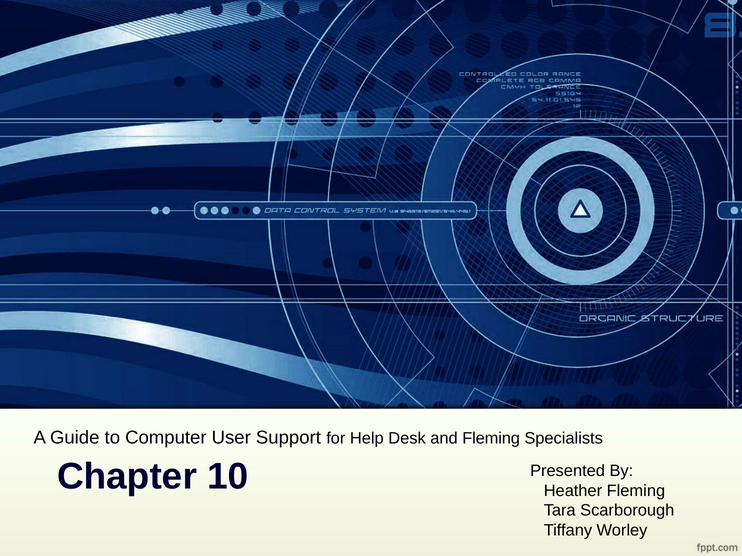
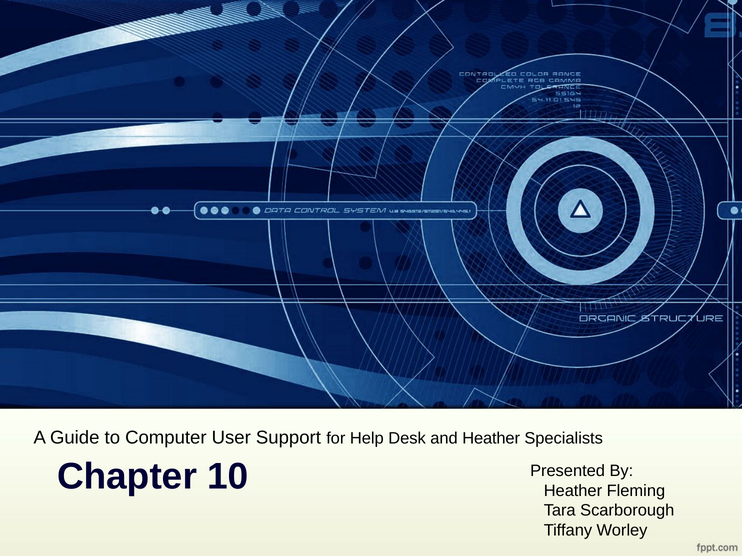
and Fleming: Fleming -> Heather (491, 439)
